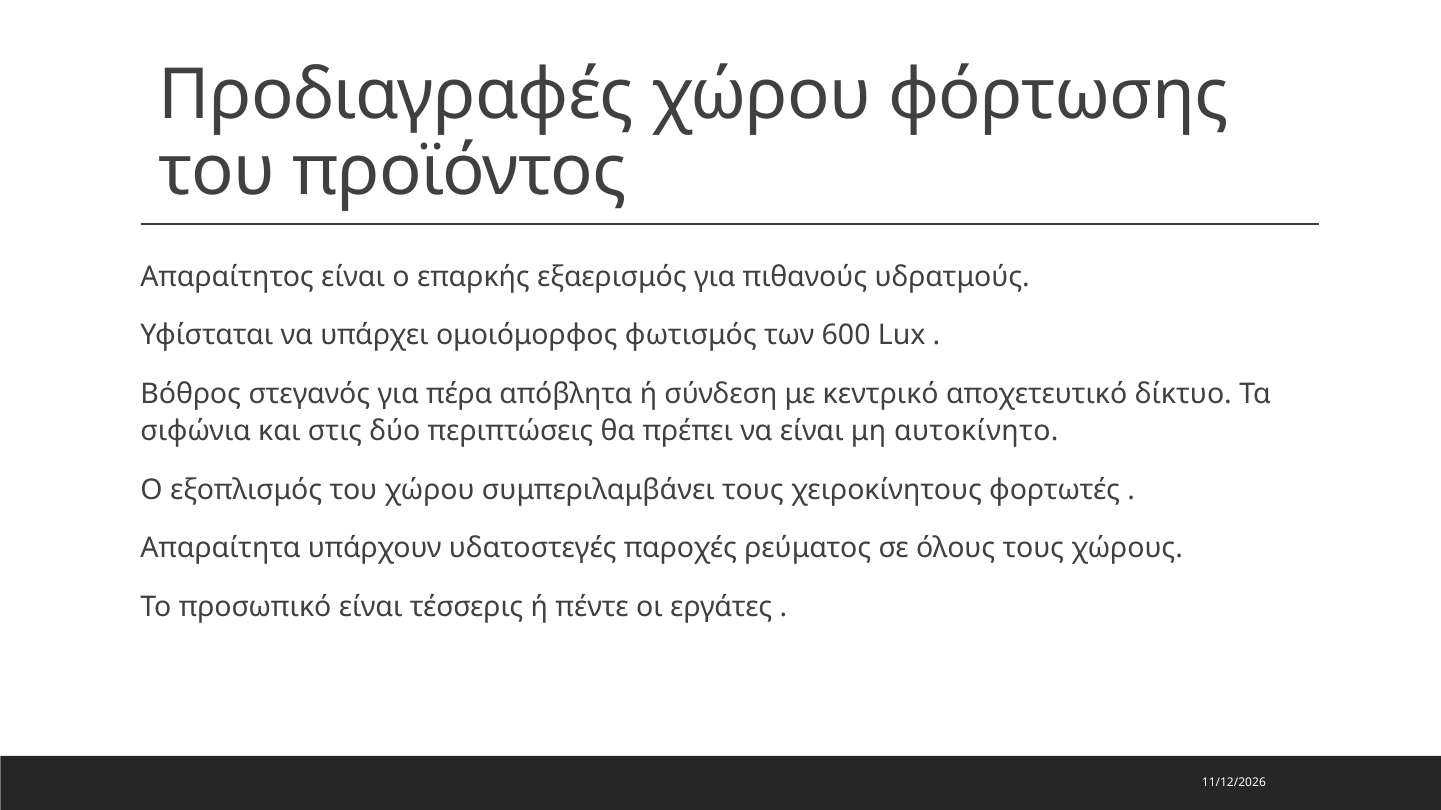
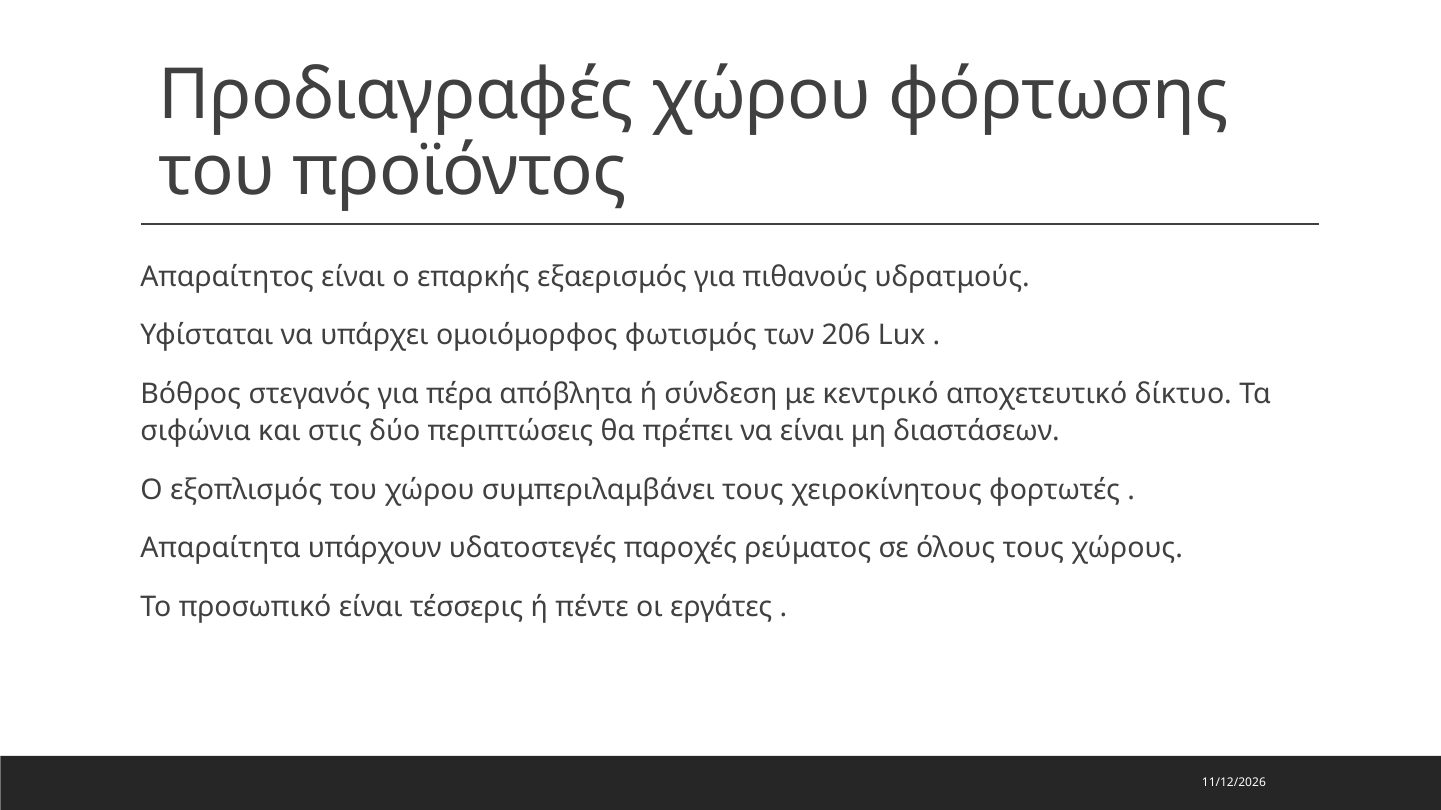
600: 600 -> 206 (846, 336)
αυτοκίνητο: αυτοκίνητο -> διαστάσεων (977, 432)
